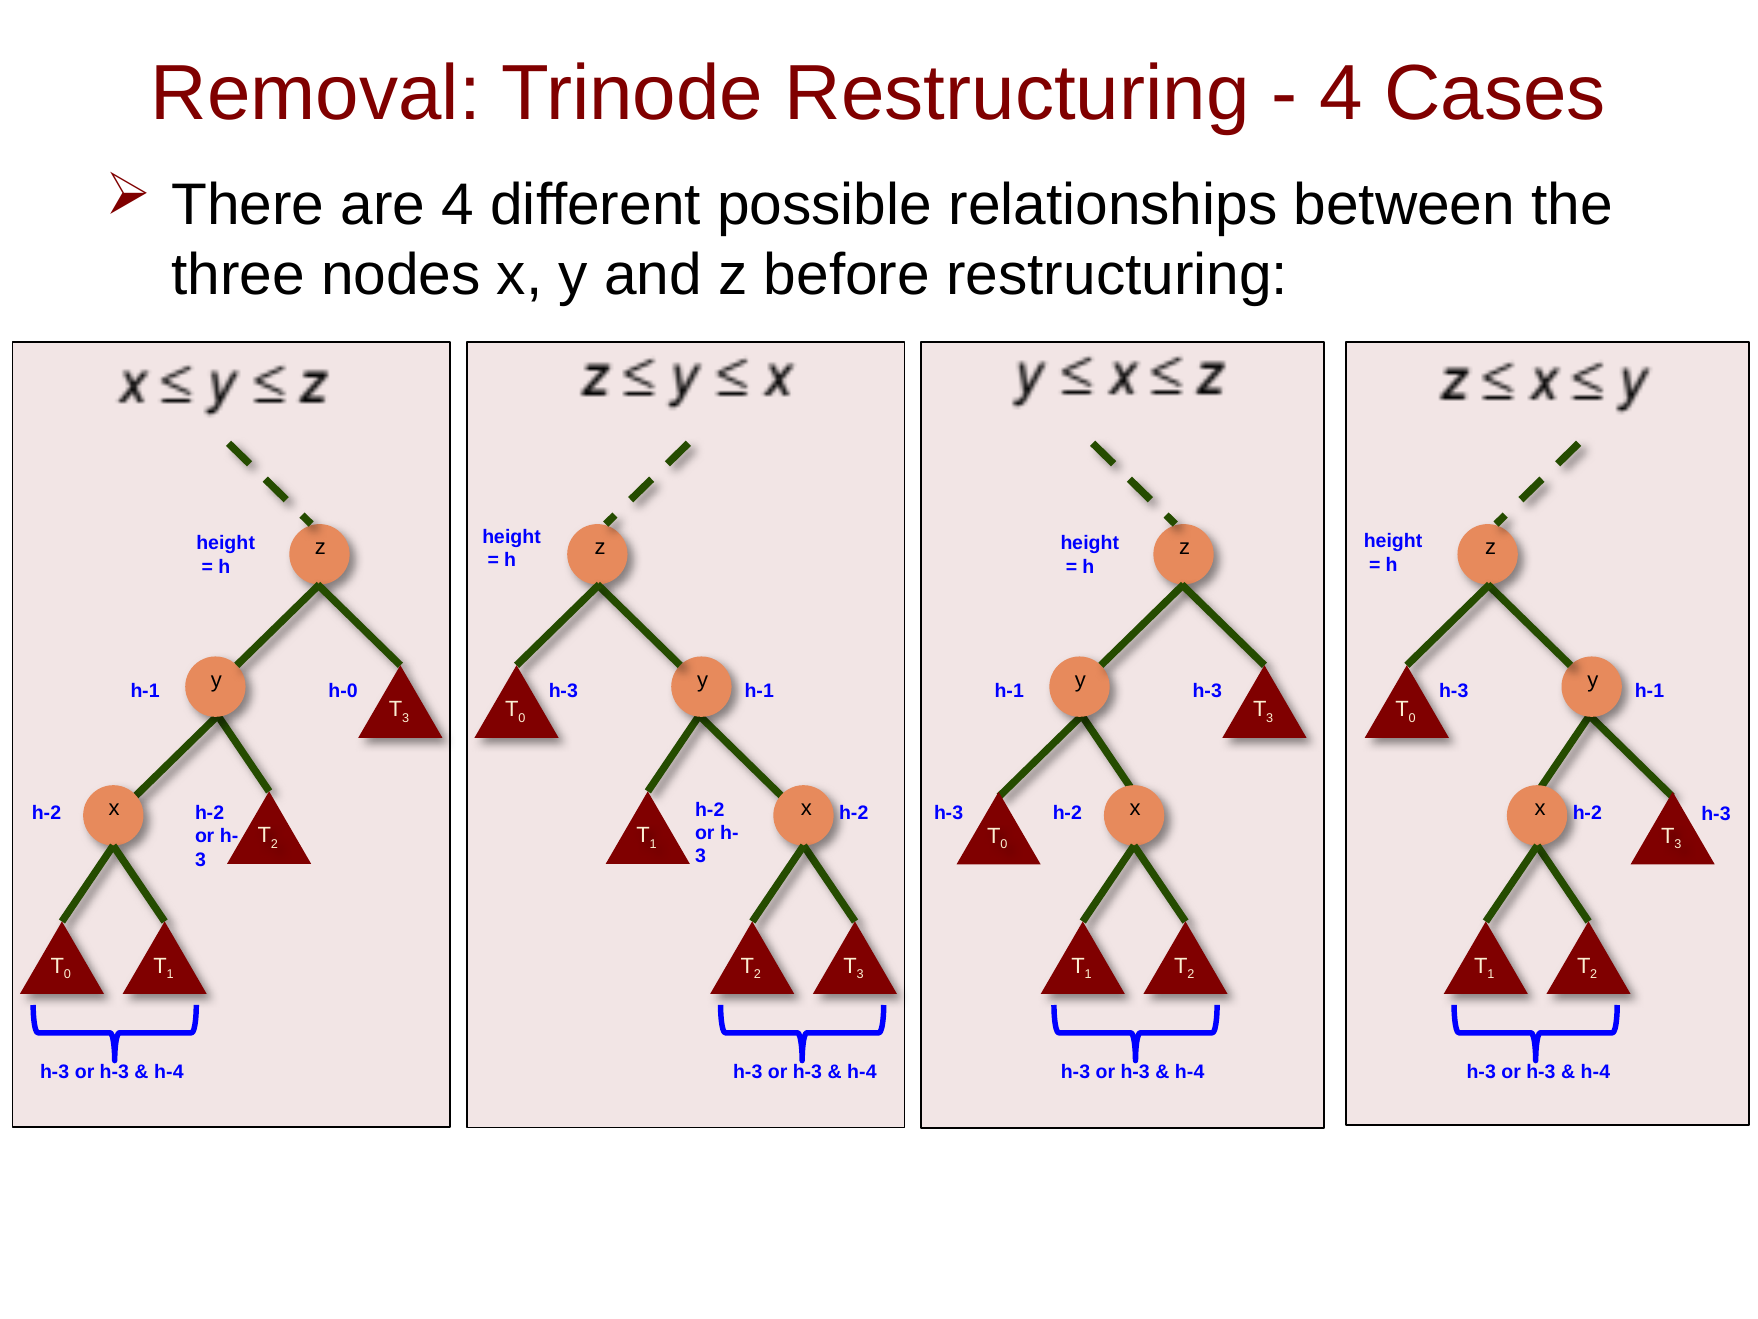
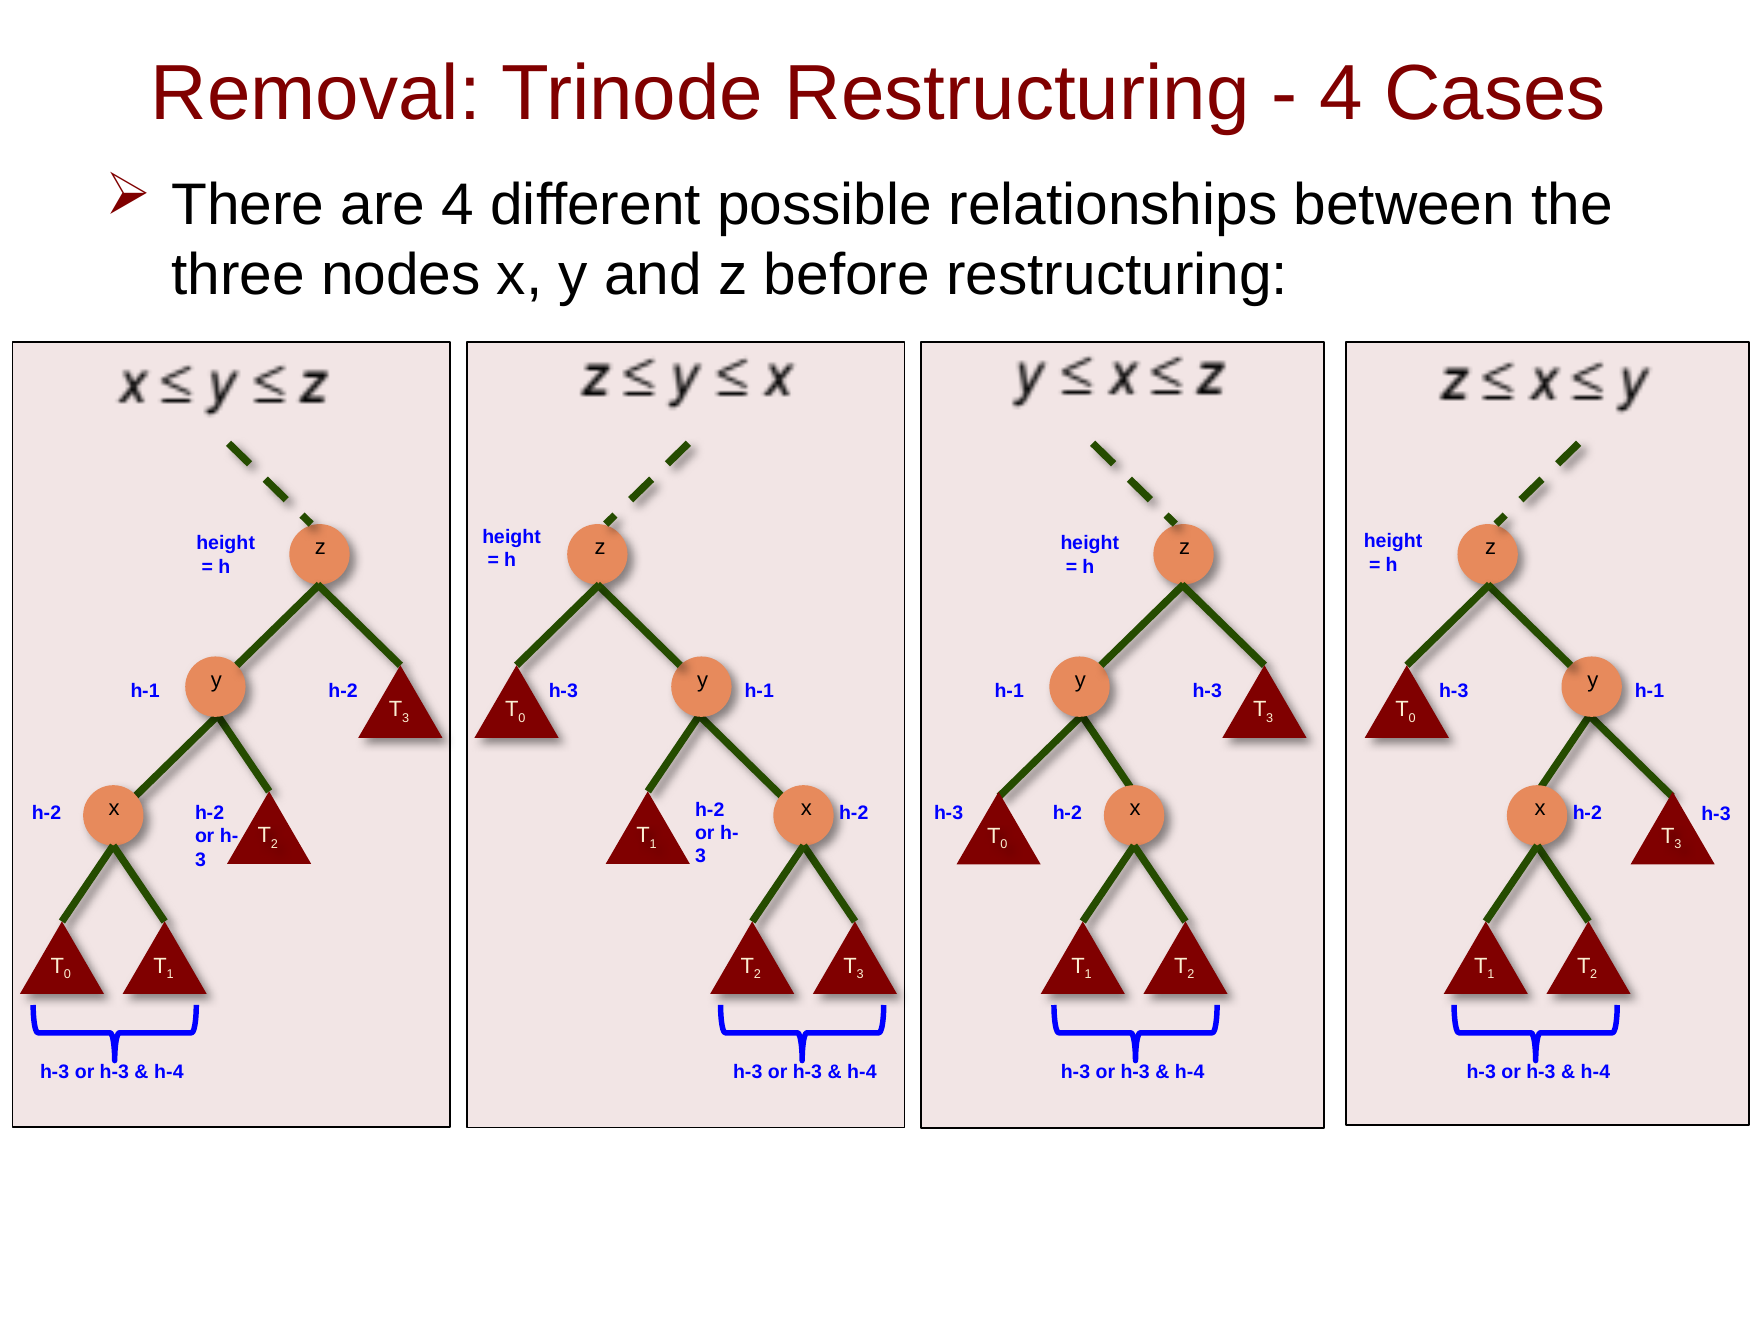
h-1 h-0: h-0 -> h-2 (343, 691)
